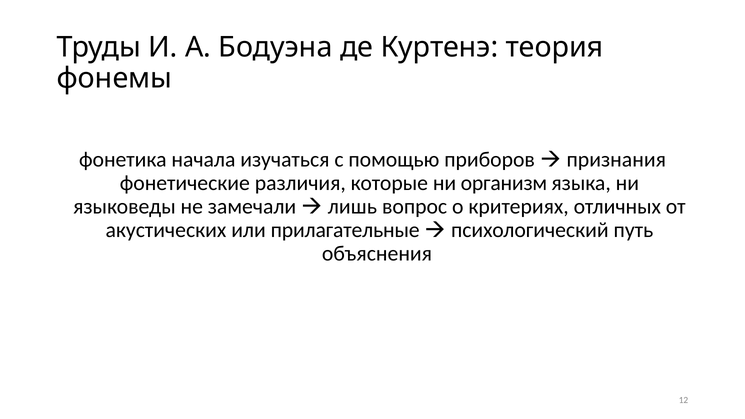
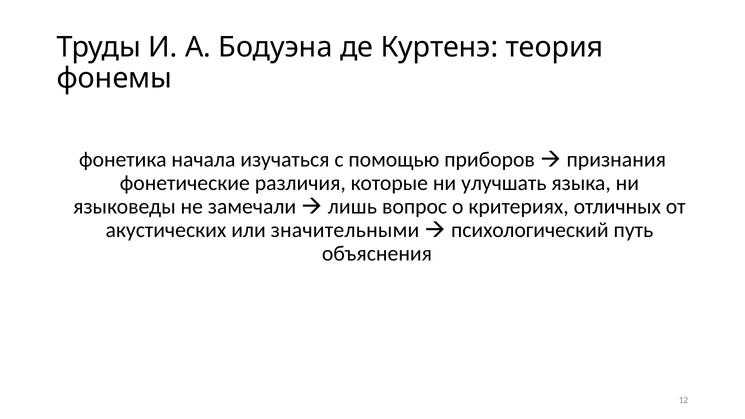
организм: организм -> улучшать (504, 183)
прилагательные: прилагательные -> значительными (345, 230)
